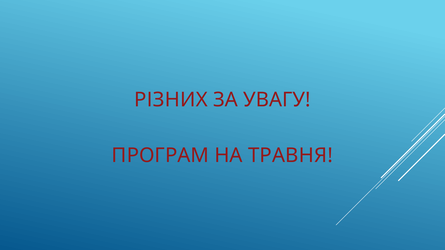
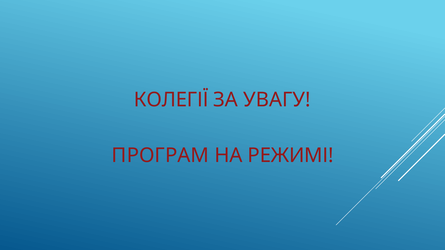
РІЗНИХ: РІЗНИХ -> КОЛЕГІЇ (171, 100)
ТРАВНЯ: ТРАВНЯ -> РЕЖИМІ (291, 156)
